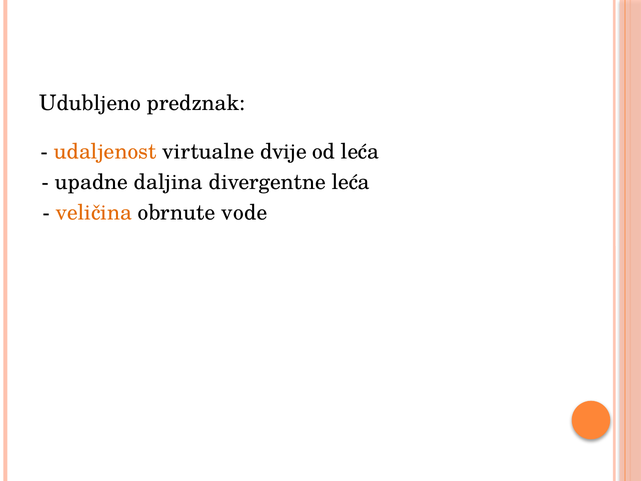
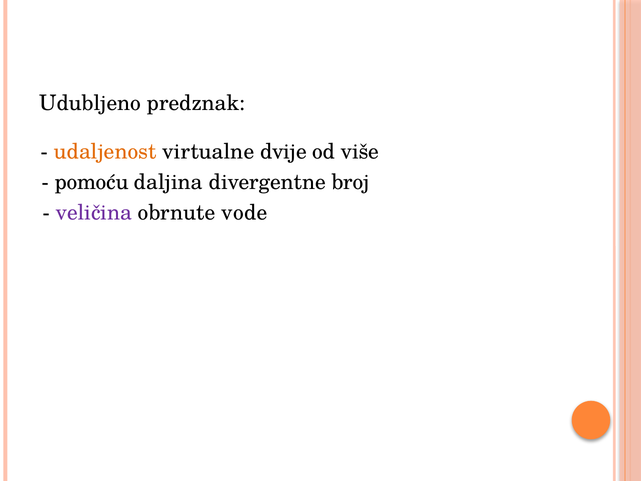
od leća: leća -> više (360, 152)
upadne: upadne -> pomoću (92, 182)
divergentne leća: leća -> broj (351, 182)
veličina colour: orange -> purple (94, 212)
